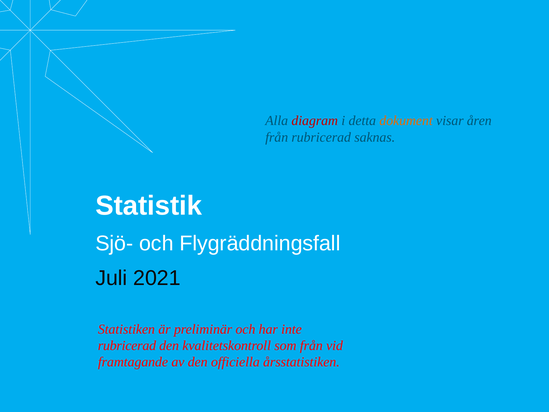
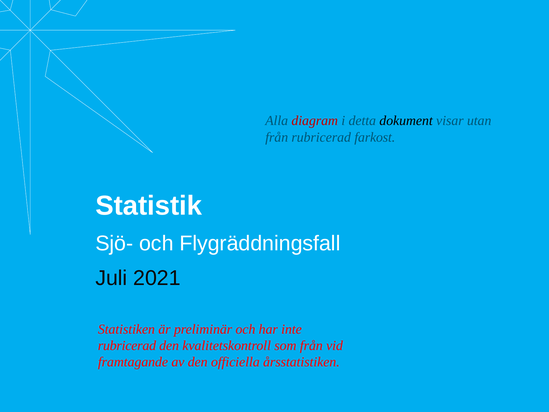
dokument colour: orange -> black (406, 121)
åren: åren -> utan (479, 121)
saknas: saknas -> farkost (375, 137)
